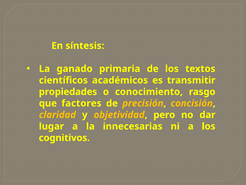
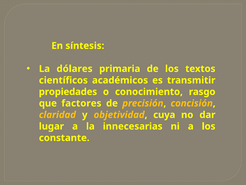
ganado: ganado -> dólares (75, 69)
pero: pero -> cuya (164, 115)
cognitivos: cognitivos -> constante (64, 138)
